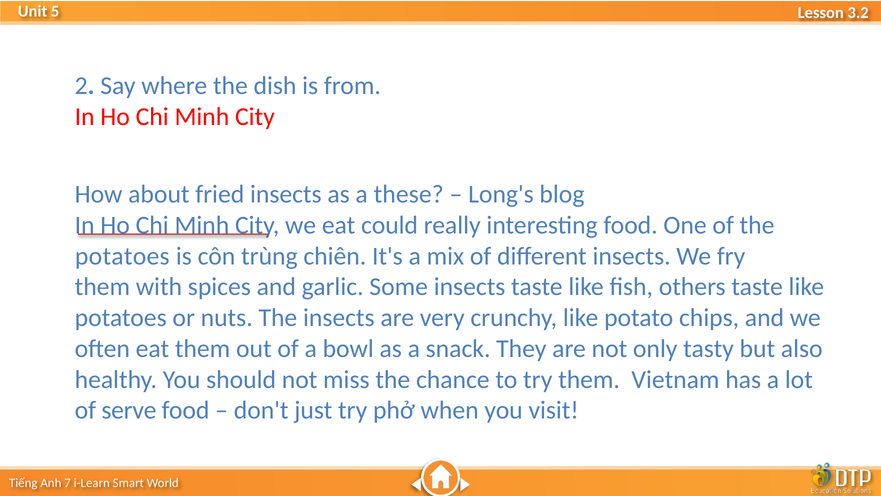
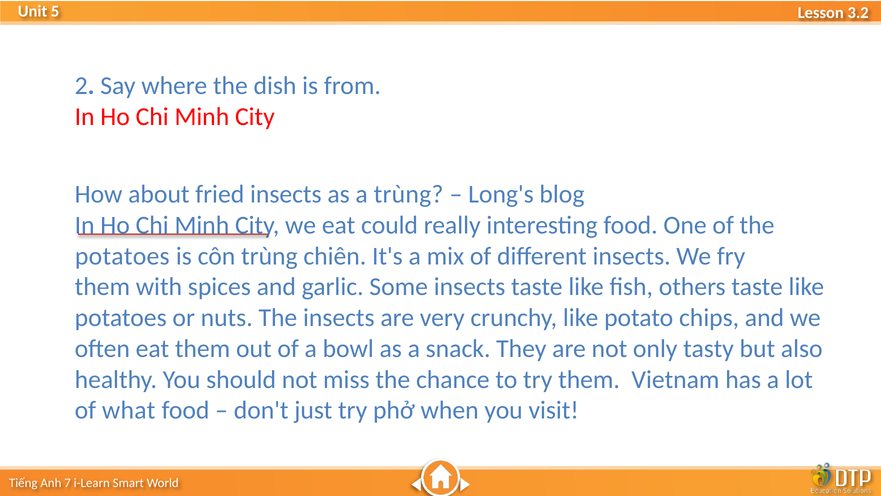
a these: these -> trùng (409, 194)
serve: serve -> what (129, 410)
